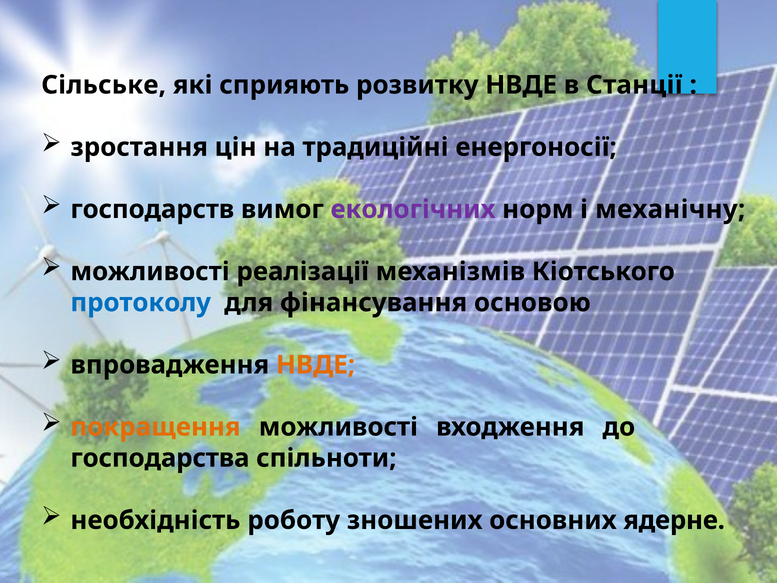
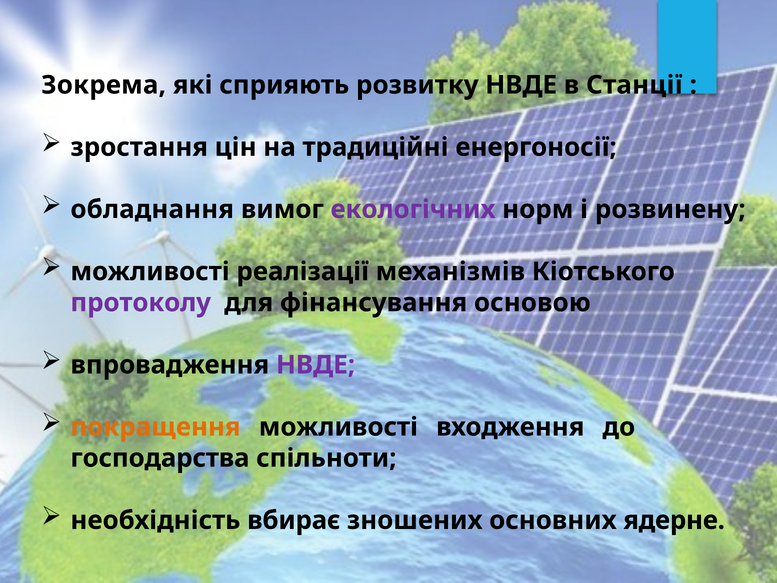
Сільське: Сільське -> Зокрема (104, 85)
господарств: господарств -> обладнання (152, 209)
механічну: механічну -> розвинену (670, 209)
протоколу colour: blue -> purple (141, 303)
НВДЕ colour: orange -> purple (316, 365)
роботу: роботу -> вбирає (294, 520)
